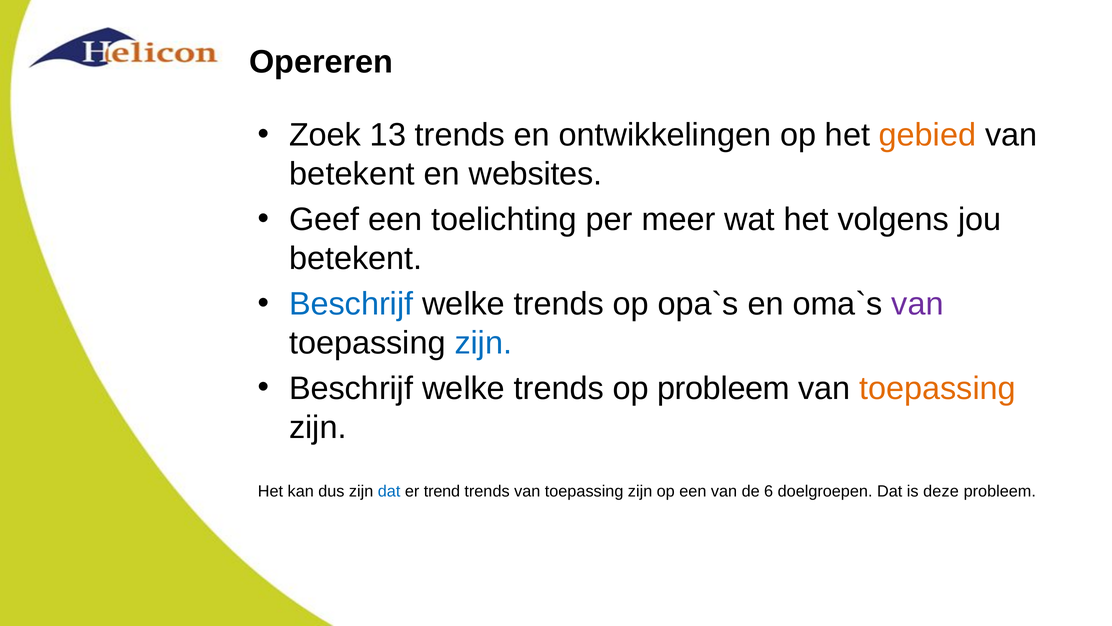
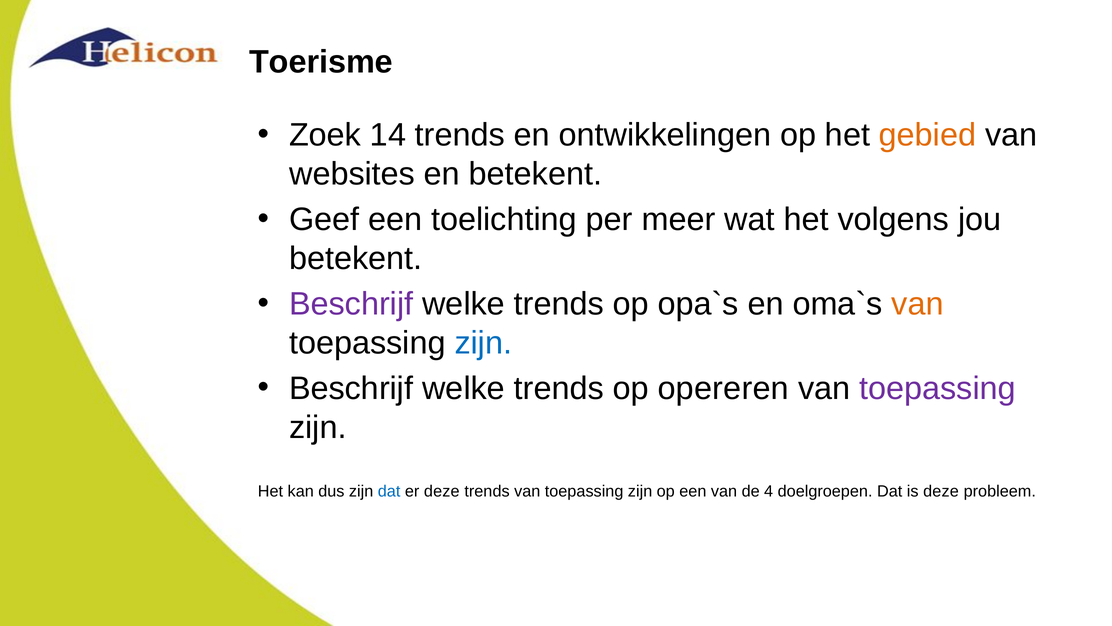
Opereren: Opereren -> Toerisme (321, 62)
13: 13 -> 14 (388, 135)
betekent: betekent -> websites (352, 174)
en websites: websites -> betekent (535, 174)
Beschrijf colour: blue -> purple (351, 304)
van colour: purple -> orange (918, 304)
op probleem: probleem -> opereren (723, 388)
toepassing colour: orange -> purple (937, 388)
er trend: trend -> deze (442, 491)
6: 6 -> 4 (769, 491)
